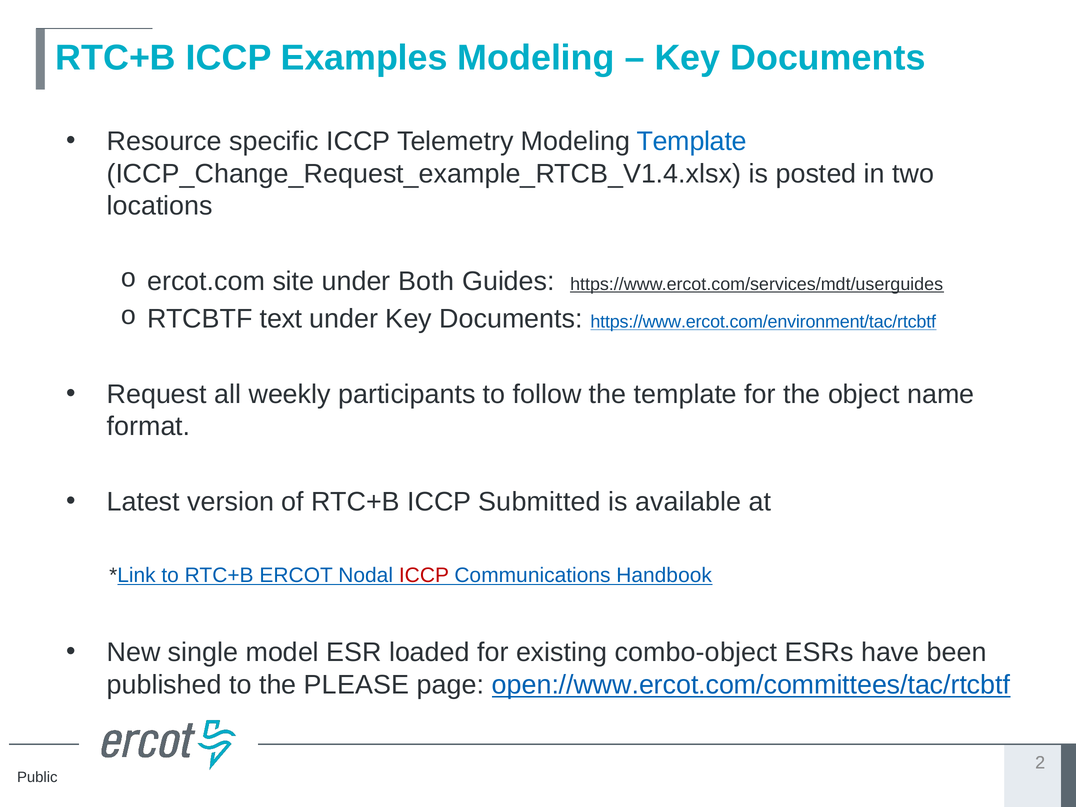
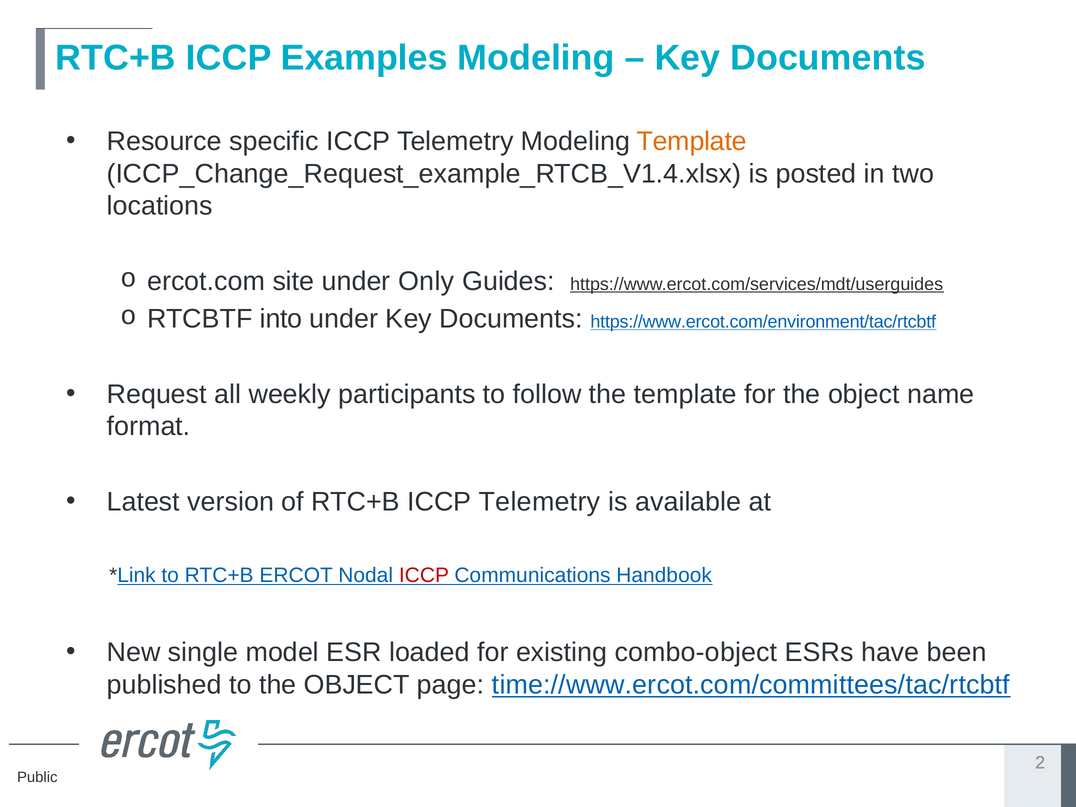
Template colour: blue -> orange (692, 141)
Both: Both -> Only (426, 281)
text: text -> into (281, 319)
RTC+B ICCP Submitted: Submitted -> Telemetry (539, 502)
to the PLEASE: PLEASE -> OBJECT (357, 685)
open://www.ercot.com/committees/tac/rtcbtf: open://www.ercot.com/committees/tac/rtcbtf -> time://www.ercot.com/committees/tac/rtcbtf (751, 685)
